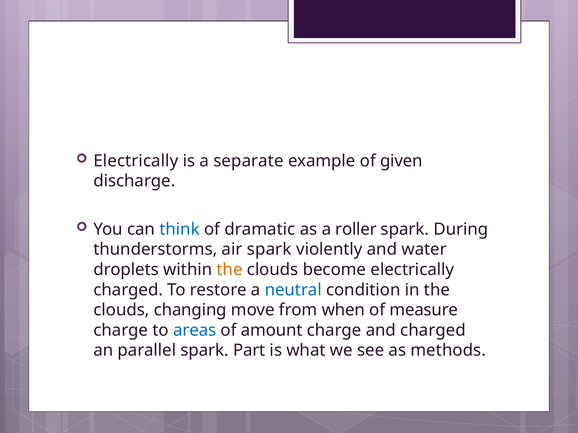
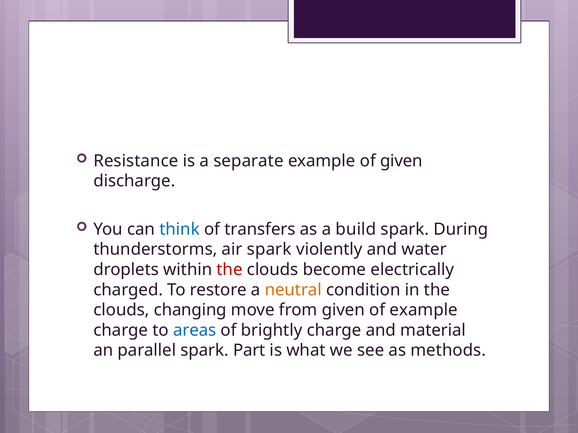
Electrically: Electrically -> Resistance (136, 161)
dramatic: dramatic -> transfers (260, 229)
roller: roller -> build (356, 229)
the colour: orange -> red (230, 270)
neutral colour: blue -> orange (293, 290)
from when: when -> given (343, 310)
of measure: measure -> example (424, 310)
amount: amount -> brightly (272, 331)
and charged: charged -> material (433, 331)
